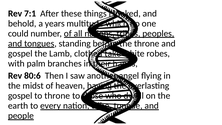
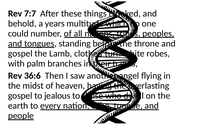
7:1: 7:1 -> 7:7 (30, 13)
take: take -> turn (113, 53)
80:6: 80:6 -> 36:6 (32, 76)
to throne: throne -> jealous (57, 96)
